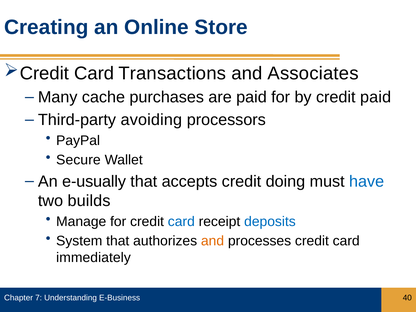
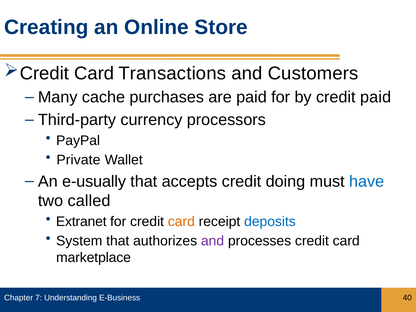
Associates: Associates -> Customers (313, 73)
avoiding: avoiding -> currency (151, 120)
Secure: Secure -> Private (78, 160)
builds: builds -> called (89, 201)
Manage: Manage -> Extranet (81, 222)
card colour: blue -> orange (181, 222)
and colour: orange -> purple (213, 241)
immediately: immediately -> marketplace (94, 258)
